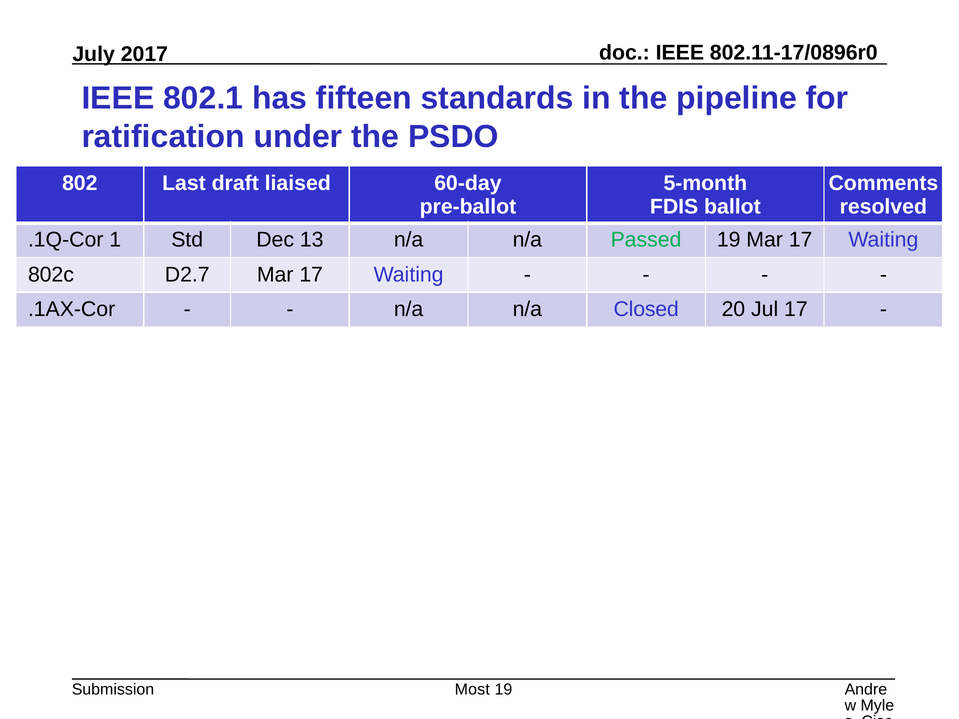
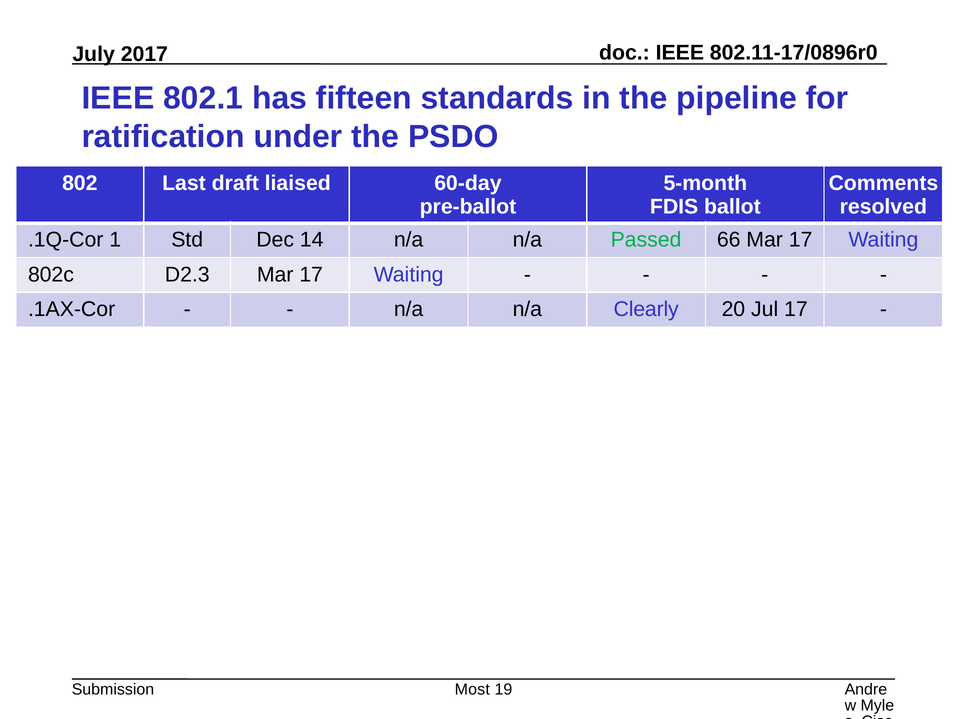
13: 13 -> 14 (312, 240)
Passed 19: 19 -> 66 (729, 240)
D2.7: D2.7 -> D2.3 (187, 275)
Closed: Closed -> Clearly (646, 309)
